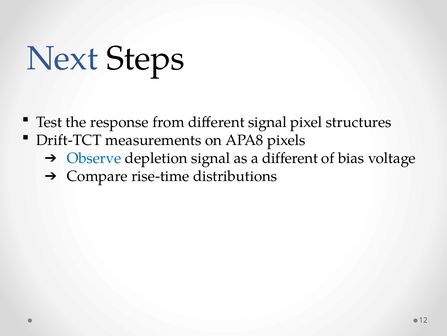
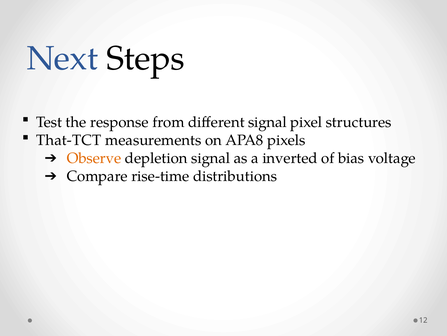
Drift-TCT: Drift-TCT -> That-TCT (69, 140)
Observe colour: blue -> orange (94, 158)
a different: different -> inverted (290, 158)
